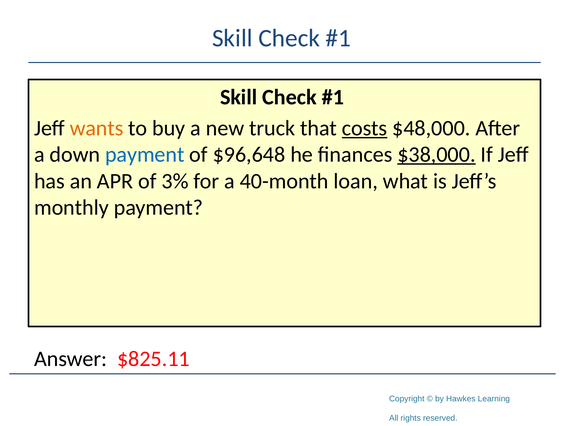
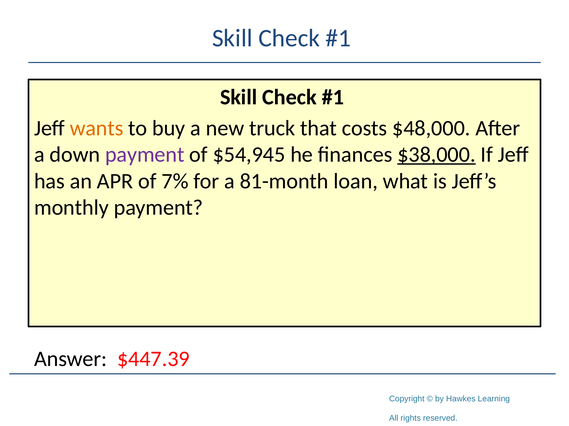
costs underline: present -> none (365, 128)
payment colour: blue -> purple (145, 155)
$96,648: $96,648 -> $54,945 (249, 155)
3%: 3% -> 7% (175, 181)
40-month: 40-month -> 81-month (284, 181)
$825.11: $825.11 -> $447.39 (153, 360)
